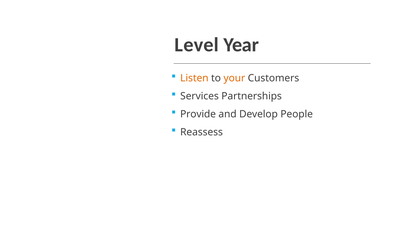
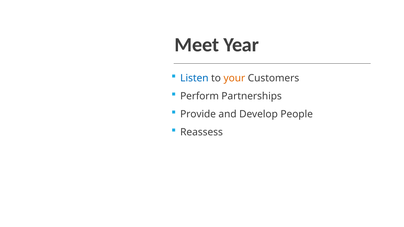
Level: Level -> Meet (197, 45)
Listen colour: orange -> blue (194, 78)
Services: Services -> Perform (200, 96)
